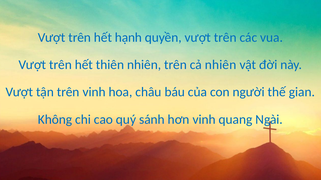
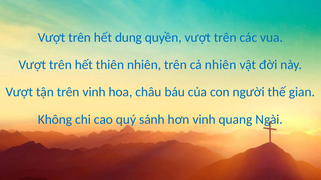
hạnh: hạnh -> dung (128, 38)
